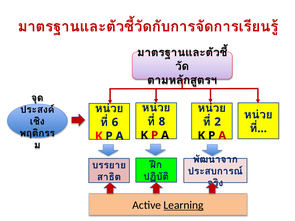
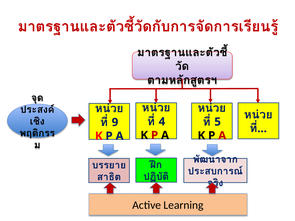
8: 8 -> 4 (162, 122)
2: 2 -> 5 (218, 122)
6: 6 -> 9 (115, 122)
Learning underline: present -> none (184, 205)
